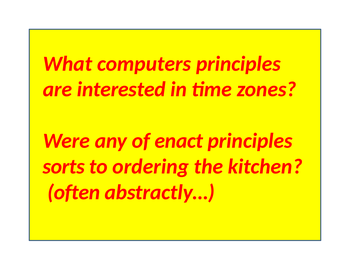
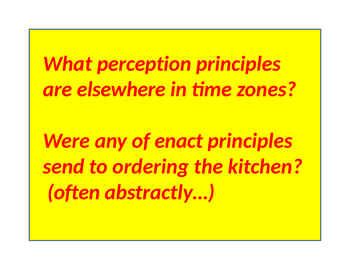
computers: computers -> perception (144, 64)
interested: interested -> elsewhere (121, 89)
sorts: sorts -> send (64, 166)
